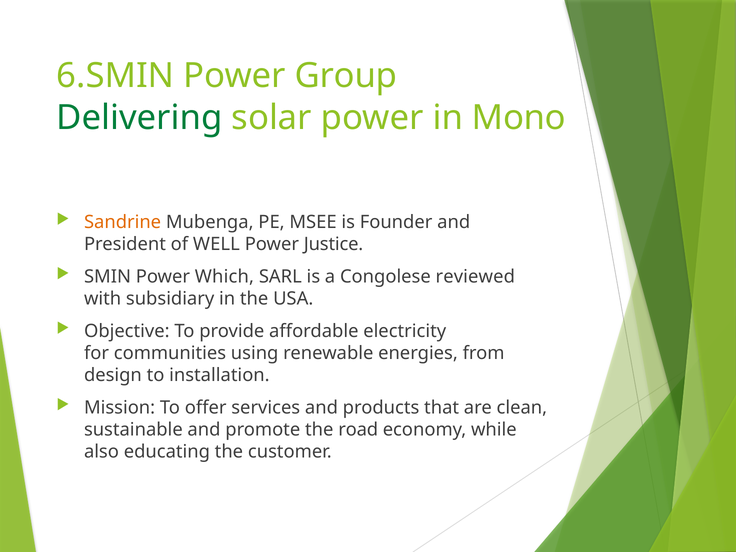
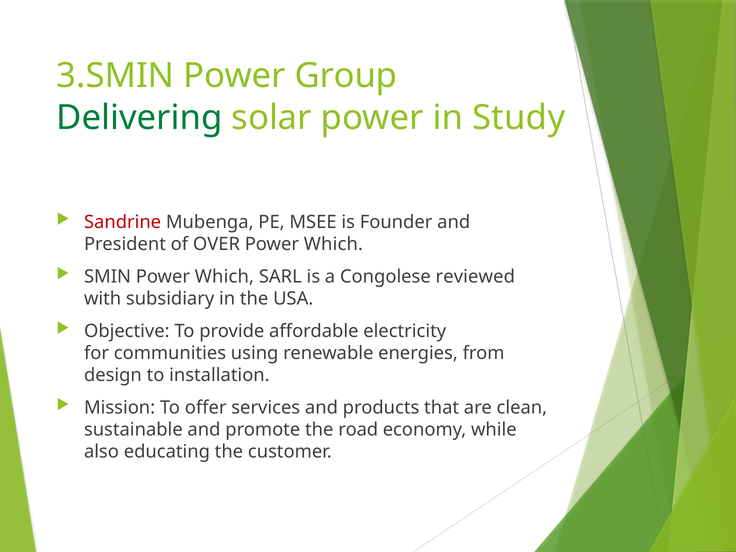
6.SMIN: 6.SMIN -> 3.SMIN (115, 76)
Mono: Mono -> Study (519, 118)
Sandrine colour: orange -> red (123, 222)
WELL: WELL -> OVER (216, 244)
Justice: Justice -> Which (333, 244)
